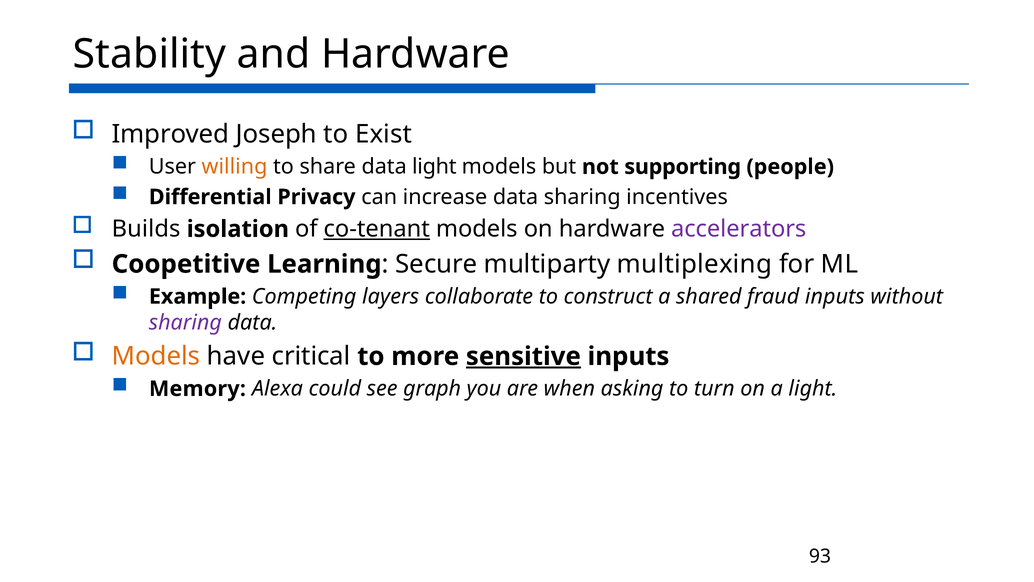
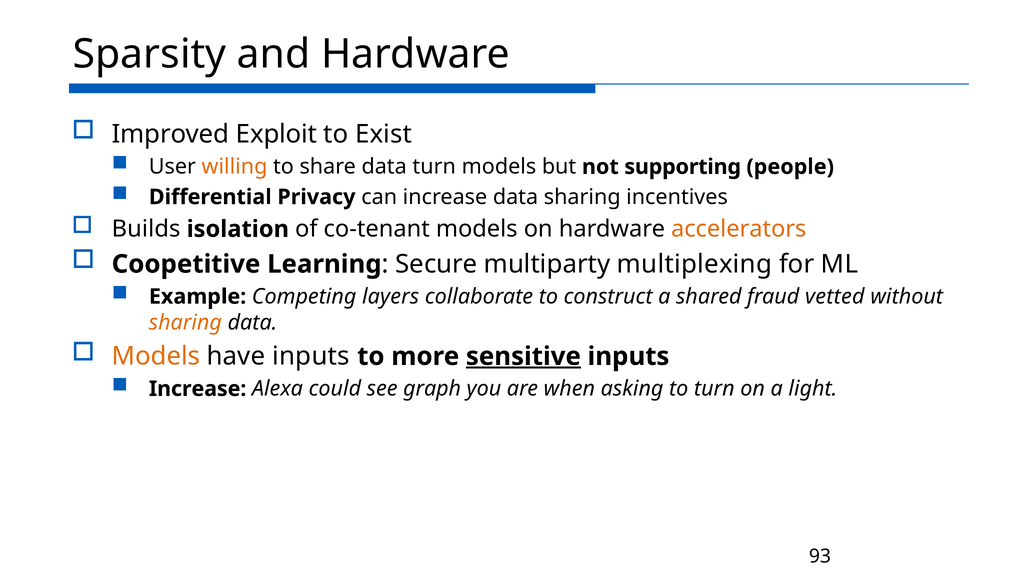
Stability: Stability -> Sparsity (150, 54)
Joseph: Joseph -> Exploit (276, 134)
data light: light -> turn (434, 167)
co-tenant underline: present -> none (377, 229)
accelerators colour: purple -> orange (739, 229)
fraud inputs: inputs -> vetted (835, 296)
sharing colour: purple -> orange (185, 322)
have critical: critical -> inputs (311, 356)
Memory: Memory -> Increase (198, 389)
